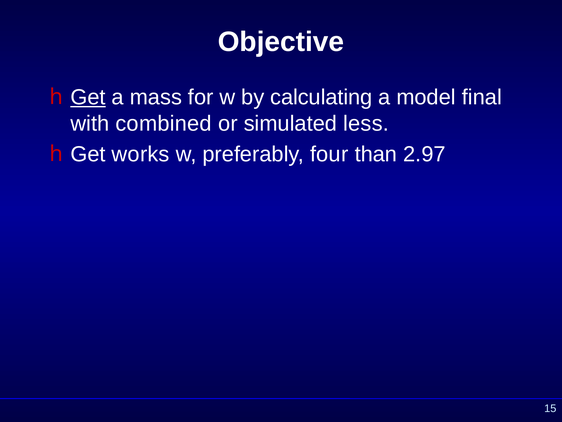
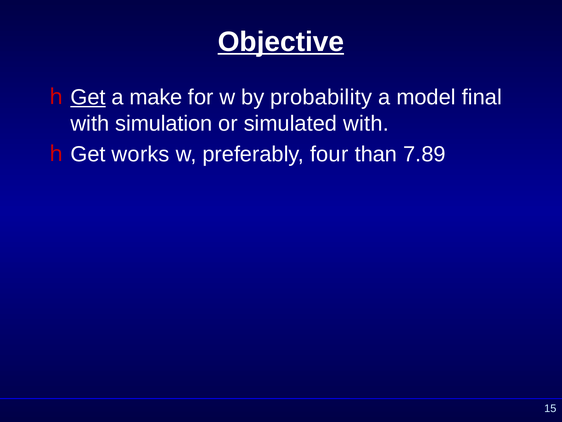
Objective underline: none -> present (281, 42)
mass: mass -> make (156, 97)
calculating: calculating -> probability (321, 97)
combined: combined -> simulation (164, 123)
simulated less: less -> with (366, 123)
2.97: 2.97 -> 7.89 (424, 154)
